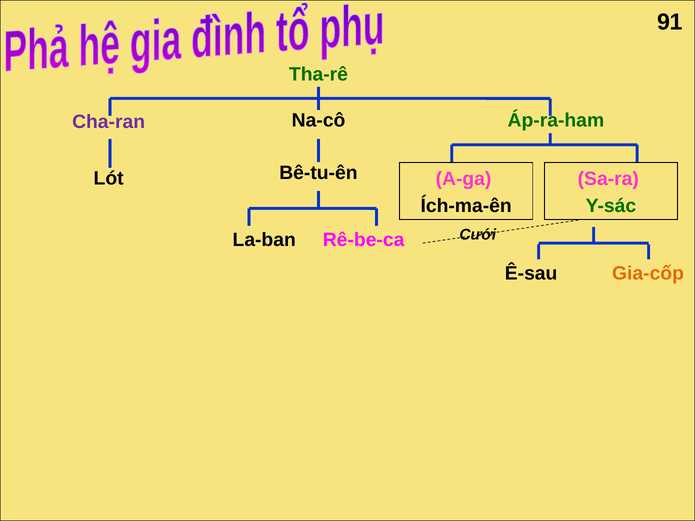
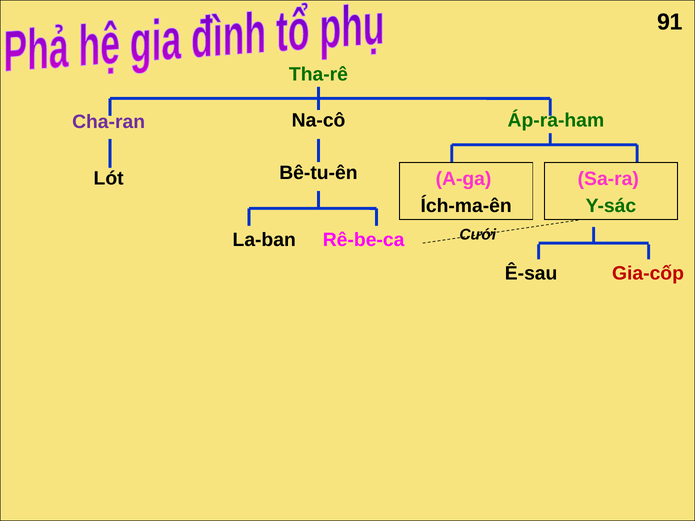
Gia-cốp colour: orange -> red (648, 273)
